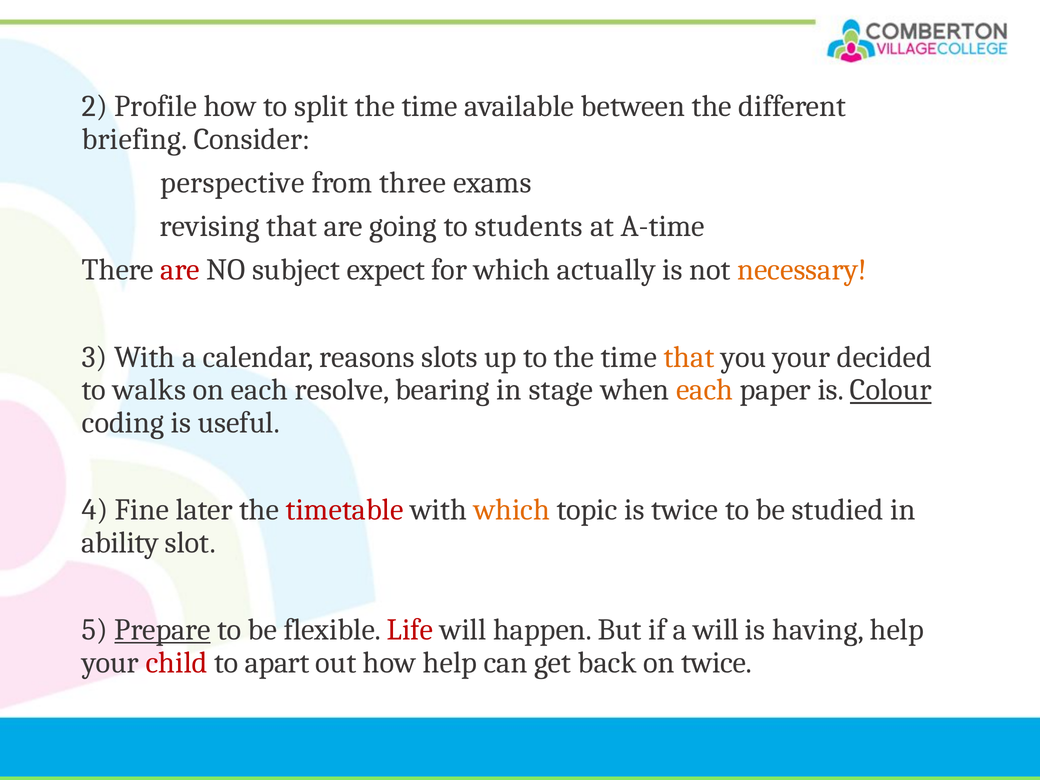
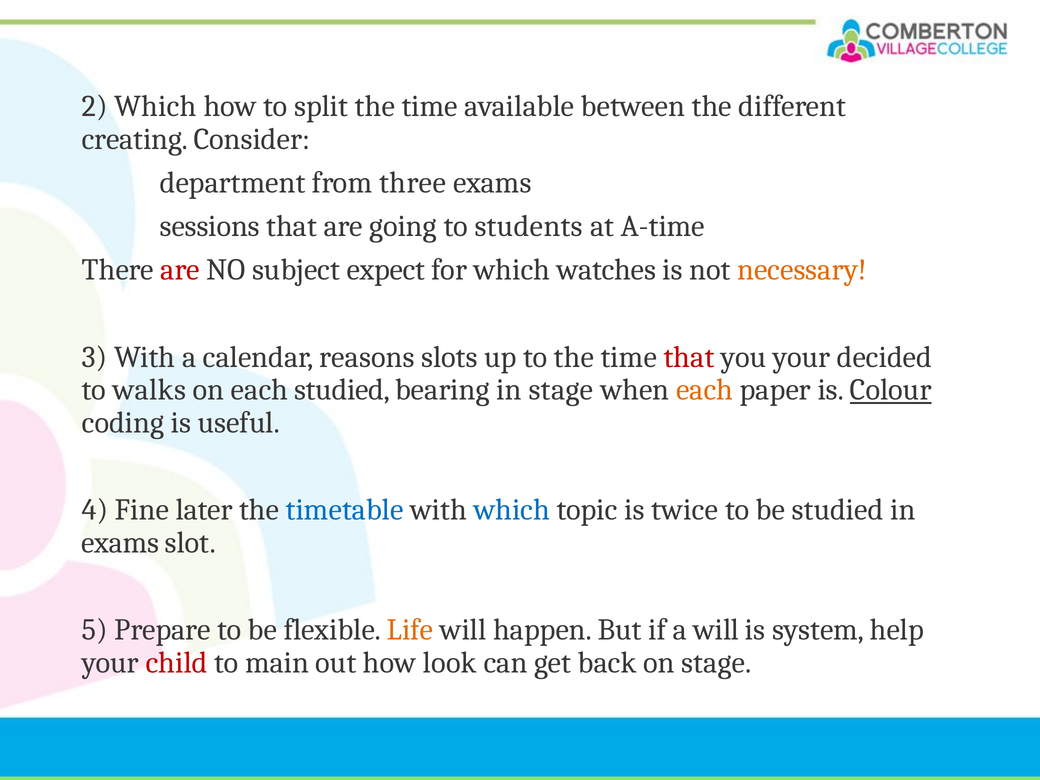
2 Profile: Profile -> Which (156, 106)
briefing: briefing -> creating (135, 139)
perspective: perspective -> department (233, 183)
revising: revising -> sessions (210, 226)
actually: actually -> watches (606, 270)
that colour: orange -> red (689, 357)
each resolve: resolve -> studied (342, 390)
timetable colour: red -> blue (345, 510)
which colour: orange -> blue (512, 510)
ability: ability -> exams (120, 543)
Prepare underline: present -> none (163, 630)
Life colour: red -> orange (410, 630)
having: having -> system (818, 630)
apart: apart -> main (277, 663)
how help: help -> look (450, 663)
on twice: twice -> stage (716, 663)
